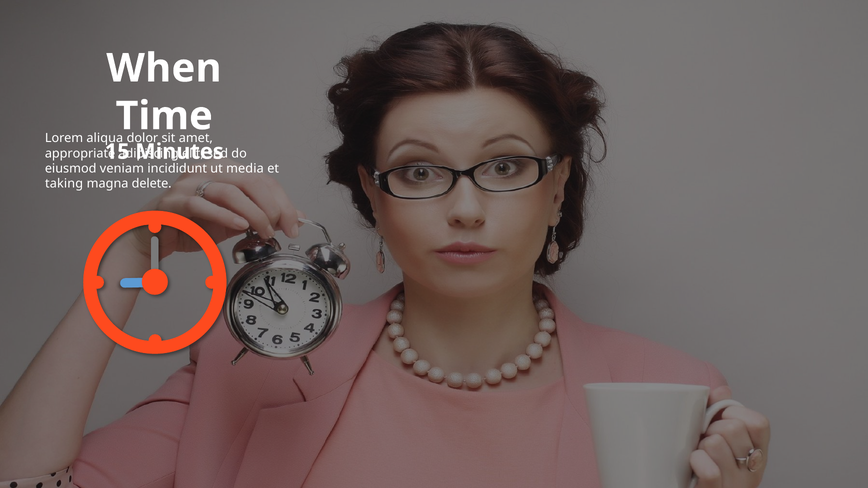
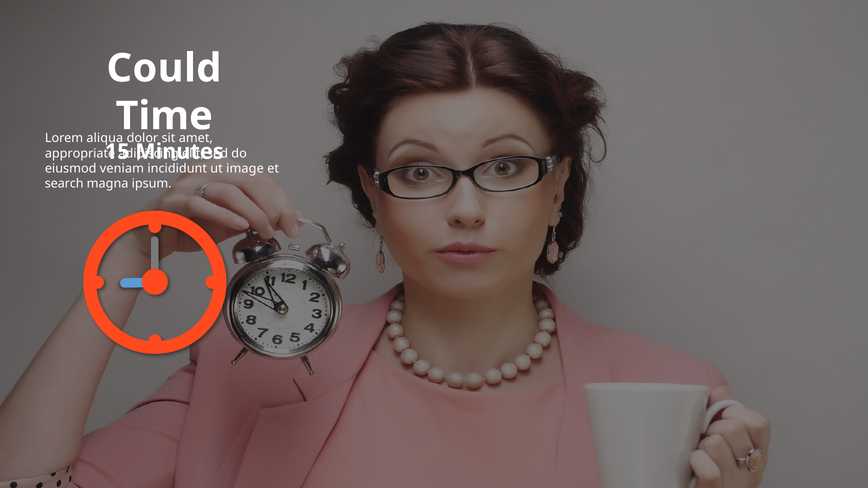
When: When -> Could (164, 68)
media: media -> image (245, 169)
taking: taking -> search (64, 184)
delete: delete -> ipsum (152, 184)
